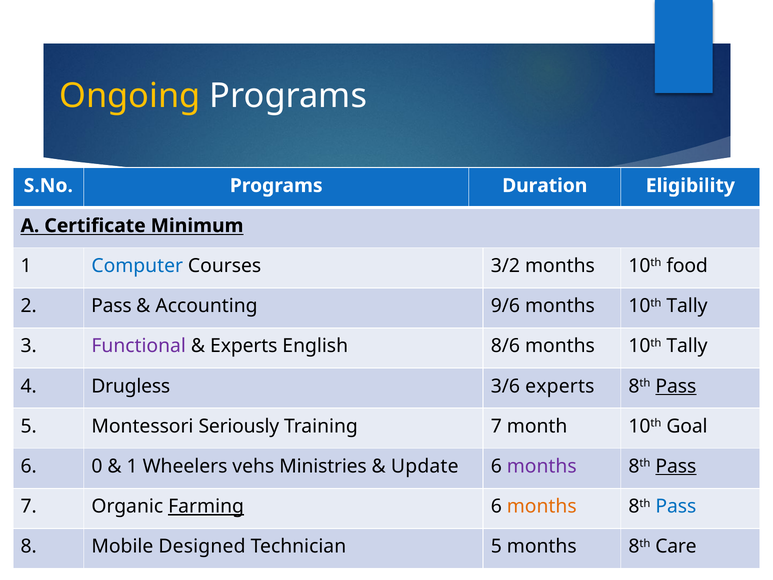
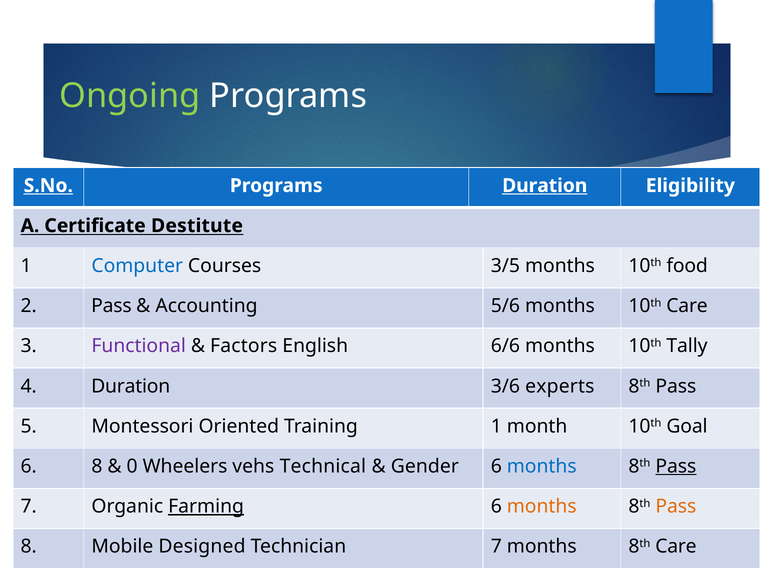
Ongoing colour: yellow -> light green (130, 96)
S.No underline: none -> present (48, 186)
Duration underline: none -> present (545, 186)
Minimum: Minimum -> Destitute (197, 226)
3/2: 3/2 -> 3/5 (505, 266)
9/6: 9/6 -> 5/6 (505, 306)
Tally: Tally -> Care (687, 306)
Experts: Experts -> Factors (244, 346)
8/6: 8/6 -> 6/6 (505, 346)
4 Drugless: Drugless -> Duration (131, 386)
Pass underline: present -> none (676, 386)
Seriously: Seriously -> Oriented (239, 426)
Training 7: 7 -> 1 (496, 426)
6 0: 0 -> 8 (97, 466)
1: 1 -> 0 (132, 466)
Ministries: Ministries -> Technical (323, 466)
Update: Update -> Gender (425, 466)
months colour: purple -> blue (542, 466)
Pass colour: blue -> orange (676, 506)
Technician 5: 5 -> 7 (496, 546)
